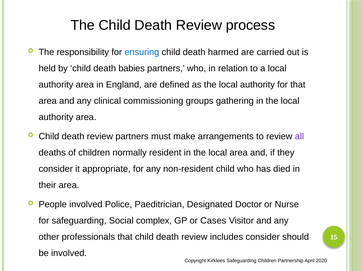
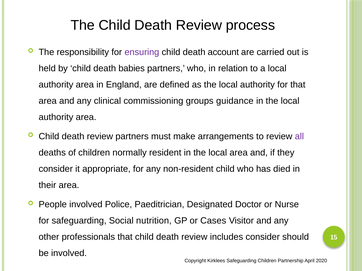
ensuring colour: blue -> purple (142, 52)
harmed: harmed -> account (223, 52)
gathering: gathering -> guidance (235, 101)
complex: complex -> nutrition (154, 221)
